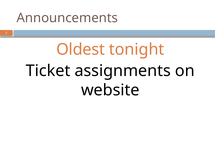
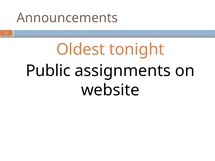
Ticket: Ticket -> Public (48, 71)
